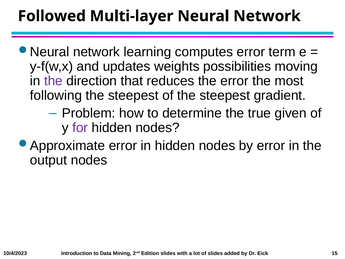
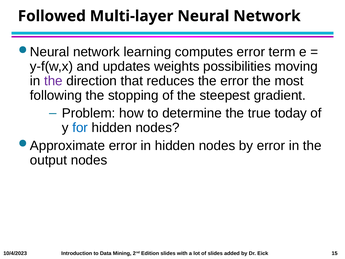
following the steepest: steepest -> stopping (133, 95)
given: given -> today (291, 113)
for colour: purple -> blue (80, 128)
